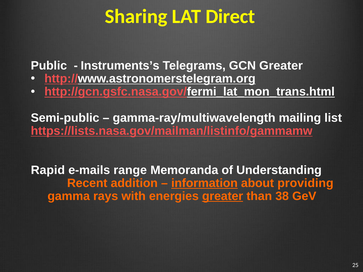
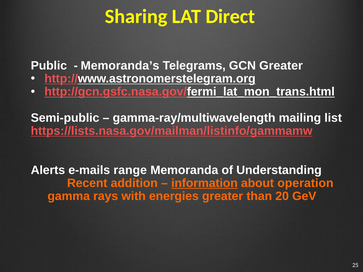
Instruments’s: Instruments’s -> Memoranda’s (120, 66)
Rapid: Rapid -> Alerts (48, 170)
providing: providing -> operation (305, 183)
greater underline: present -> none (223, 196)
38: 38 -> 20 (282, 196)
